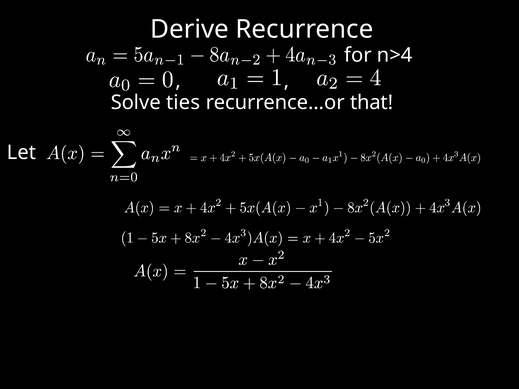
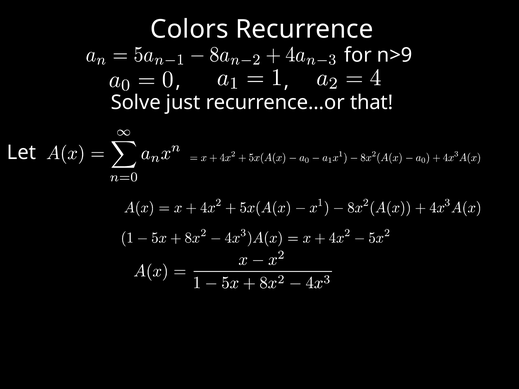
Derive: Derive -> Colors (189, 29)
n>4: n>4 -> n>9 (395, 55)
ties: ties -> just (183, 103)
